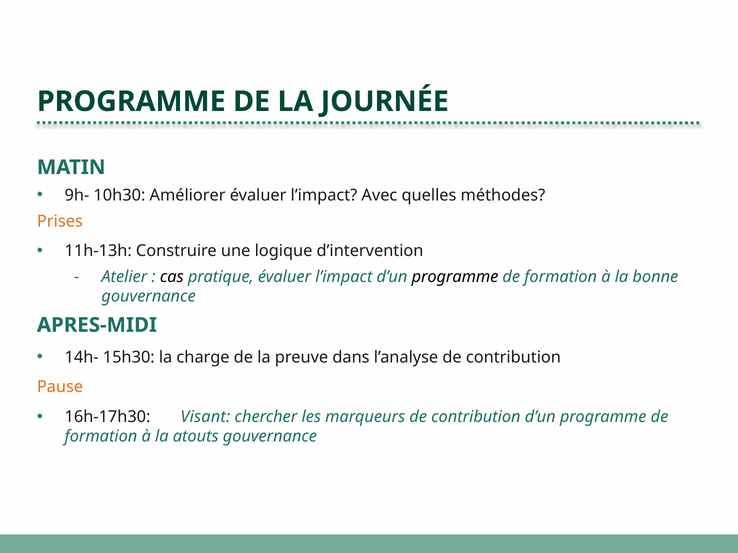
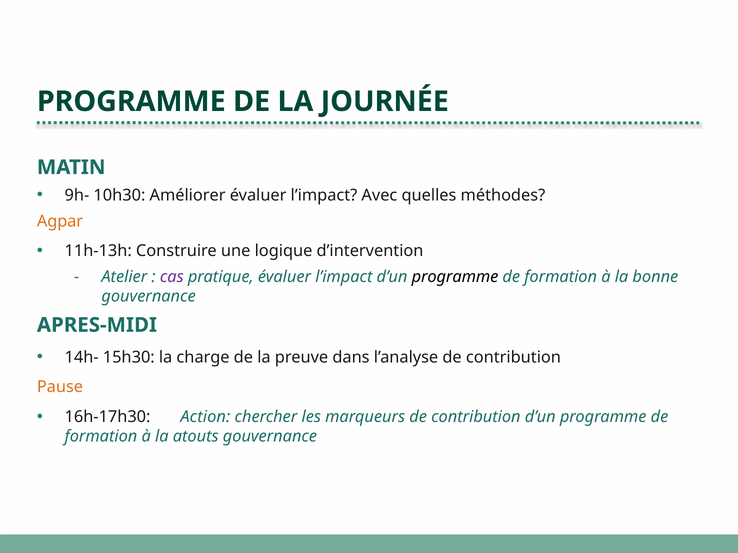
Prises: Prises -> Agpar (60, 221)
cas colour: black -> purple (172, 277)
Visant: Visant -> Action (205, 417)
